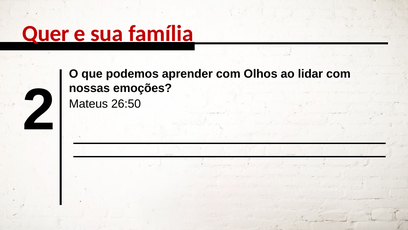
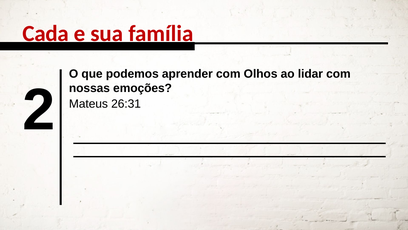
Quer: Quer -> Cada (46, 33)
26:50: 26:50 -> 26:31 (126, 104)
